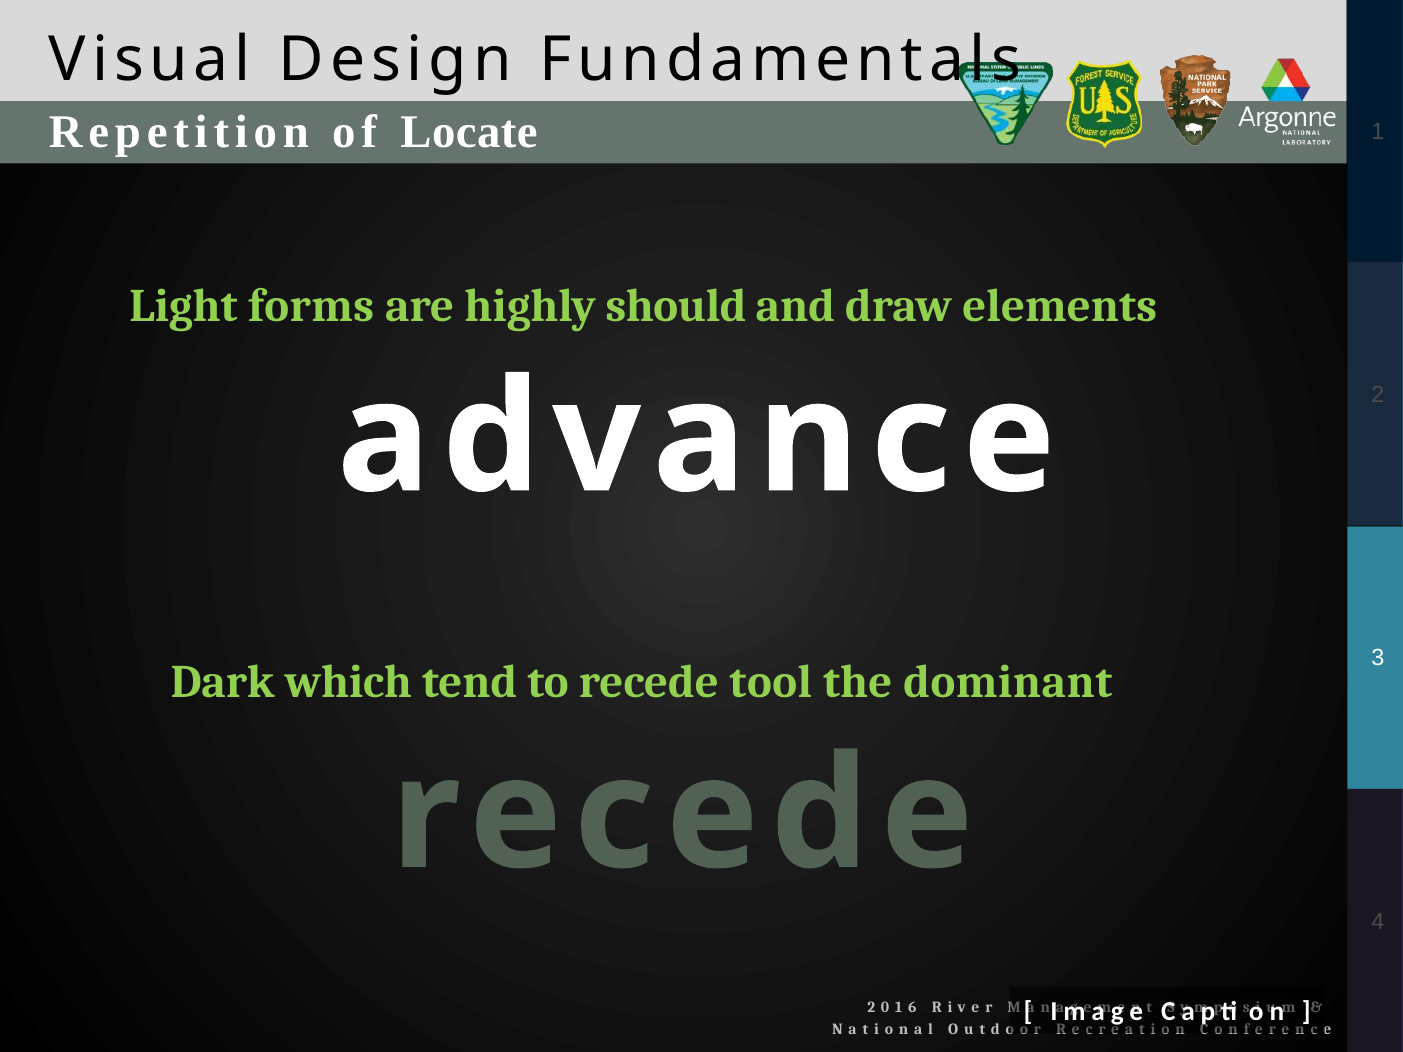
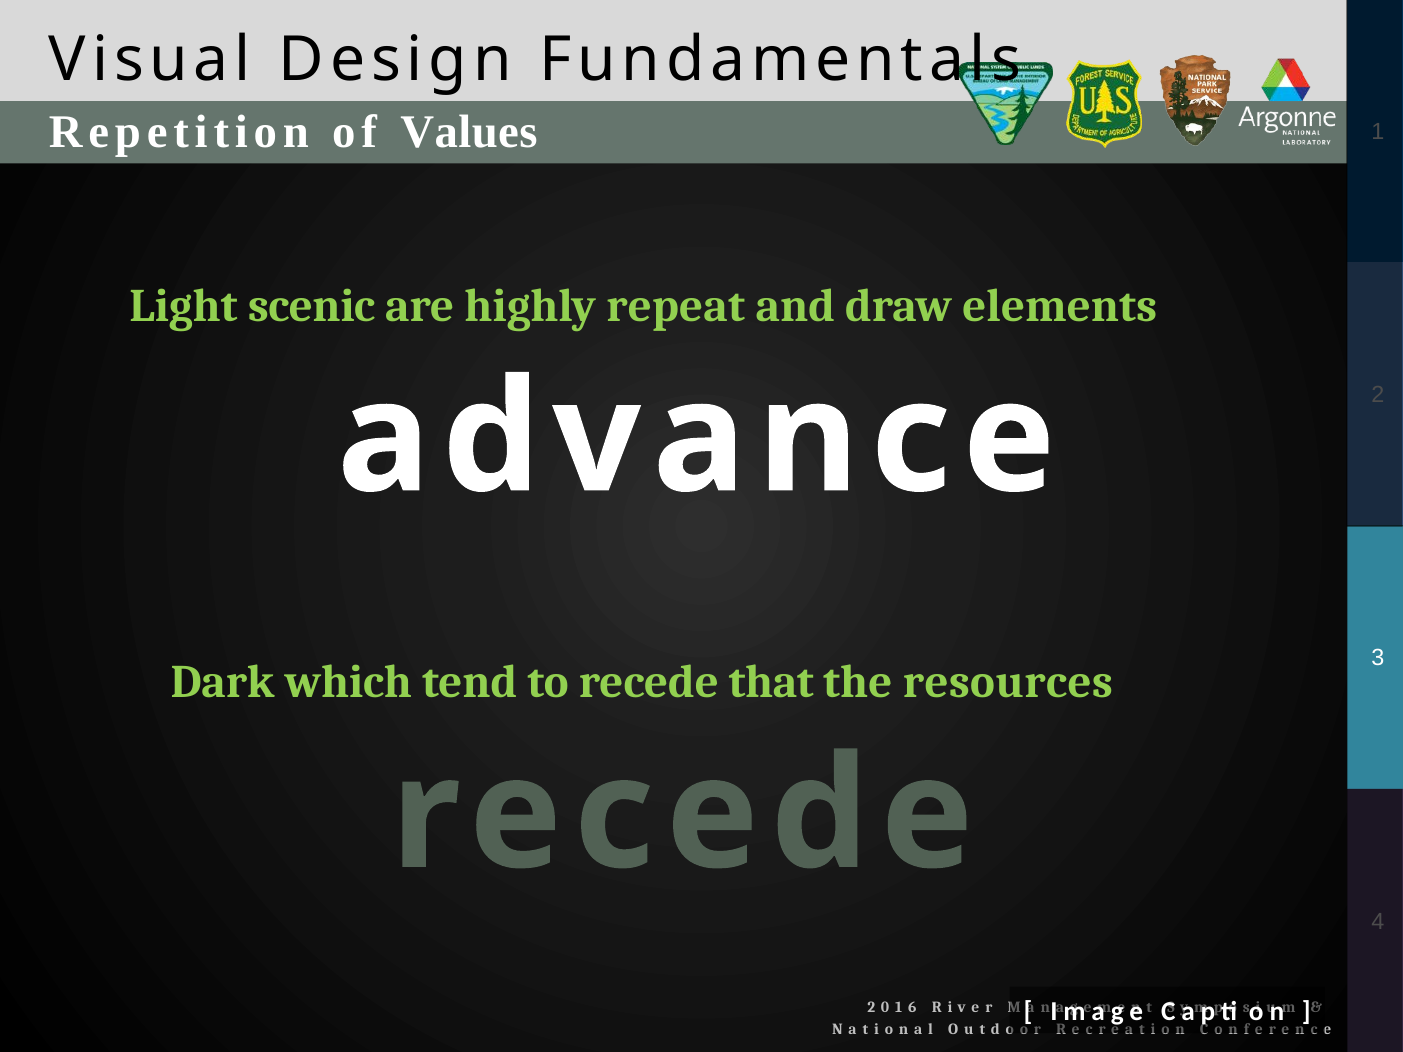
Locate: Locate -> Values (469, 132)
forms: forms -> scenic (312, 306)
should: should -> repeat (676, 306)
tool: tool -> that (771, 683)
dominant: dominant -> resources (1008, 683)
